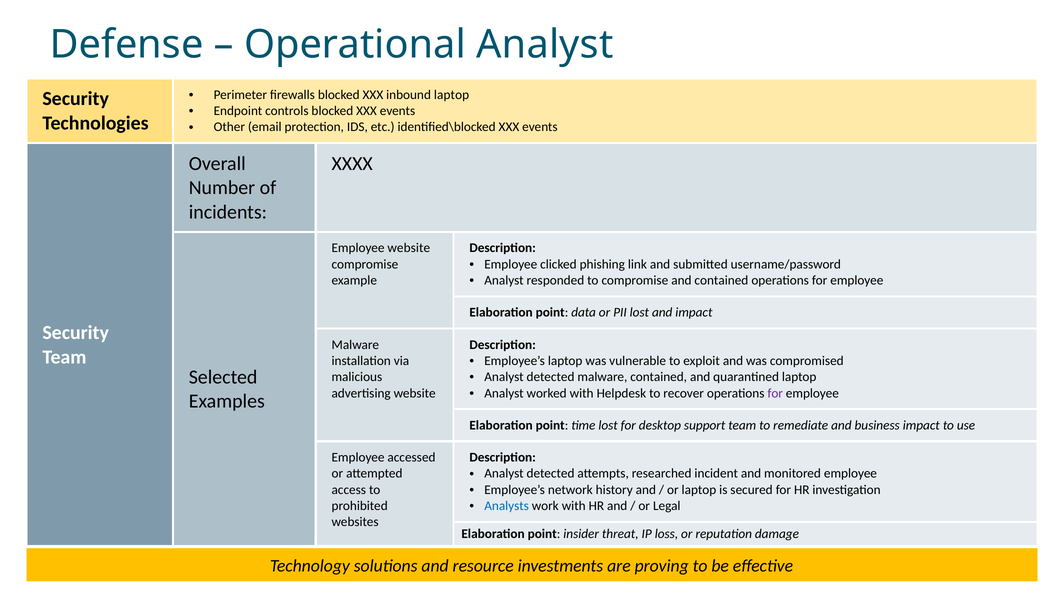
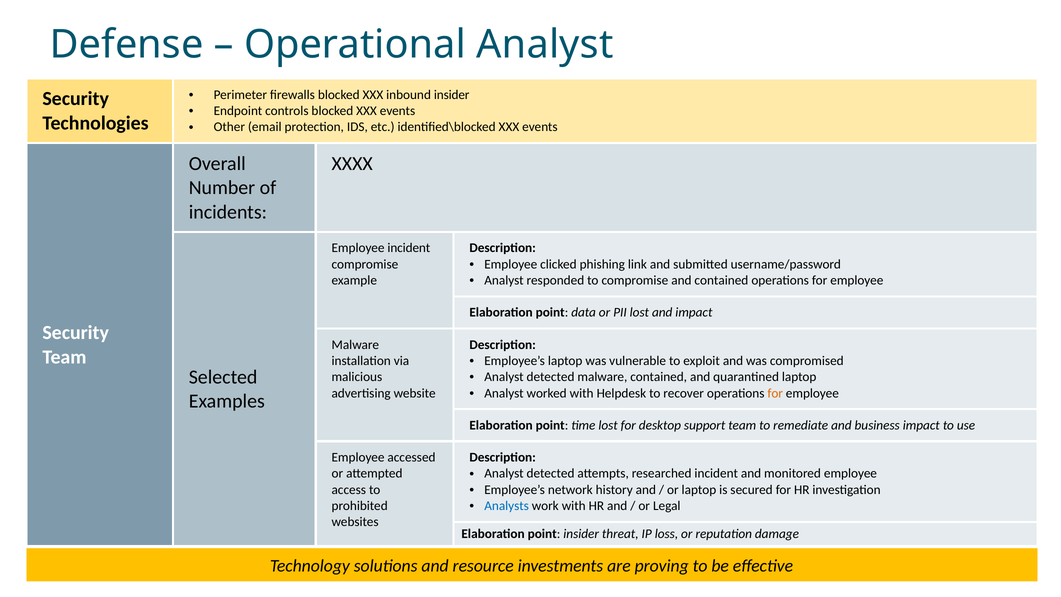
inbound laptop: laptop -> insider (452, 95)
Employee website: website -> incident (409, 248)
for colour: purple -> orange (775, 393)
